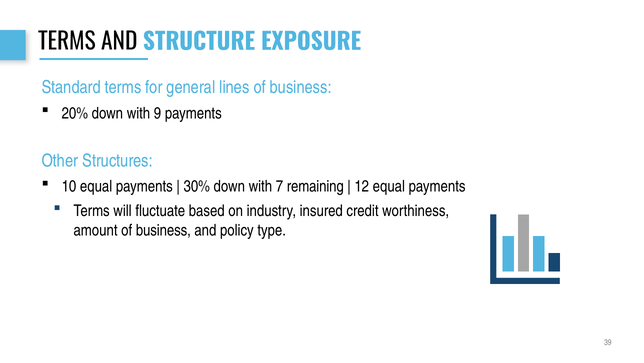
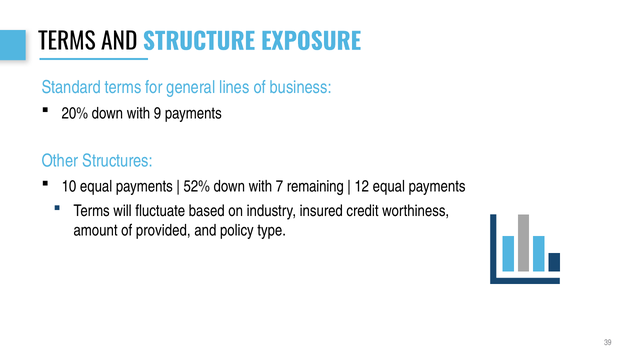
30%: 30% -> 52% (197, 186)
amount of business: business -> provided (163, 230)
